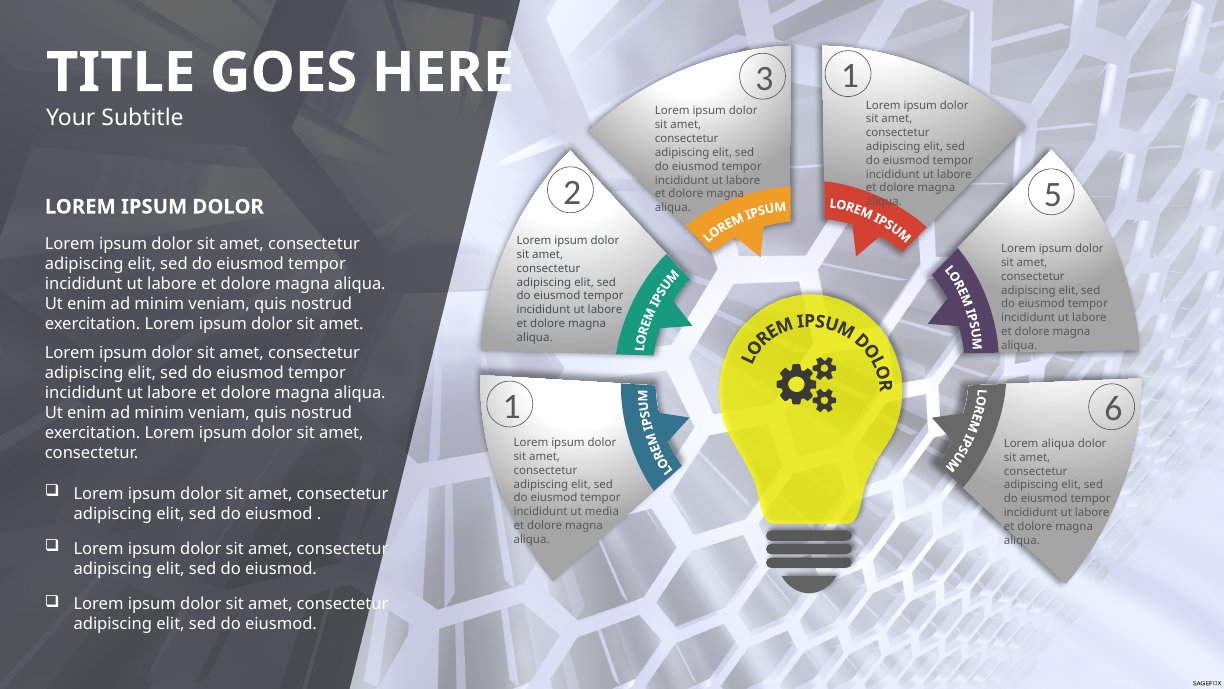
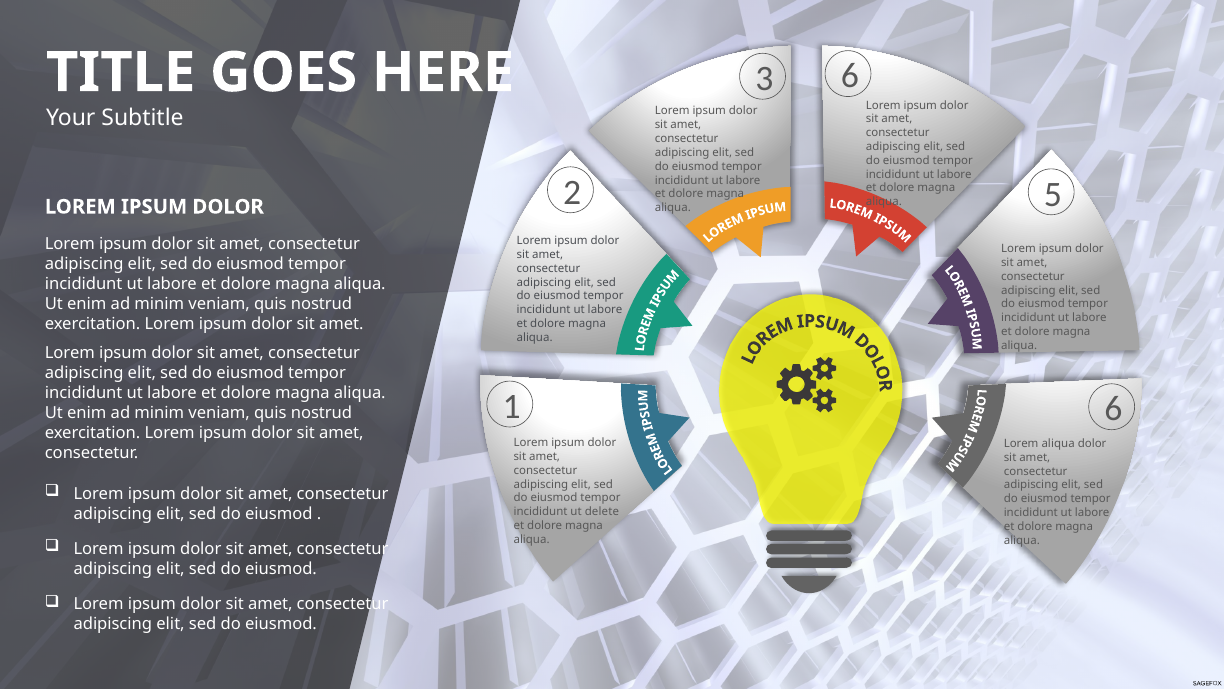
1: 1 -> 6 (850, 76)
media: media -> delete (602, 512)
